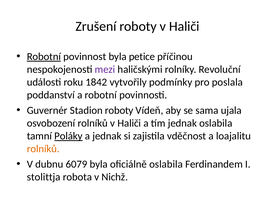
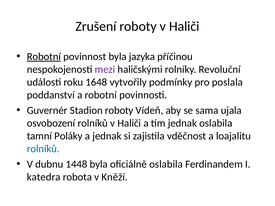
petice: petice -> jazyka (142, 57)
1842: 1842 -> 1648 (96, 82)
Poláky underline: present -> none (68, 136)
rolníků colour: orange -> blue (43, 149)
6079: 6079 -> 1448 (77, 164)
stolittja: stolittja -> katedra (44, 177)
Nichž: Nichž -> Kněží (115, 177)
